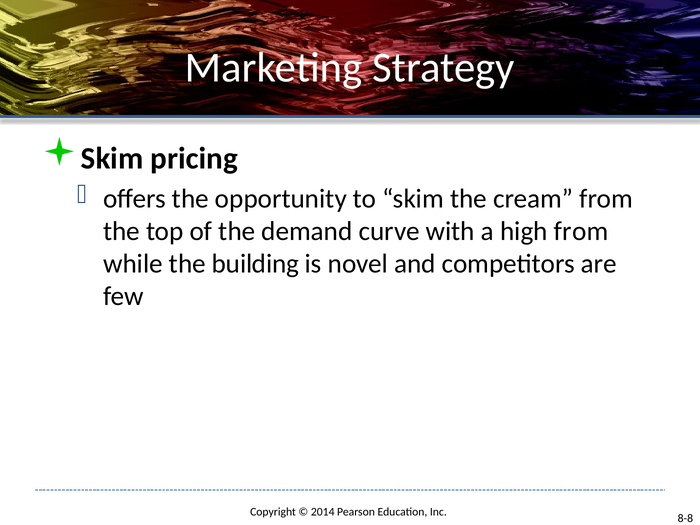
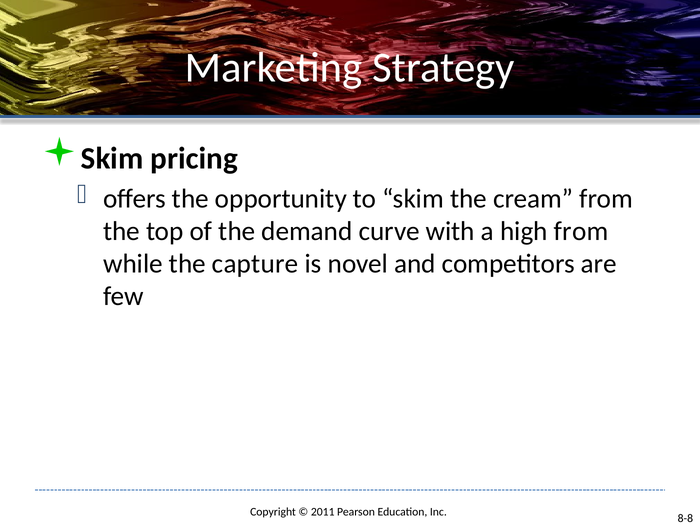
building: building -> capture (255, 264)
2014: 2014 -> 2011 (323, 512)
